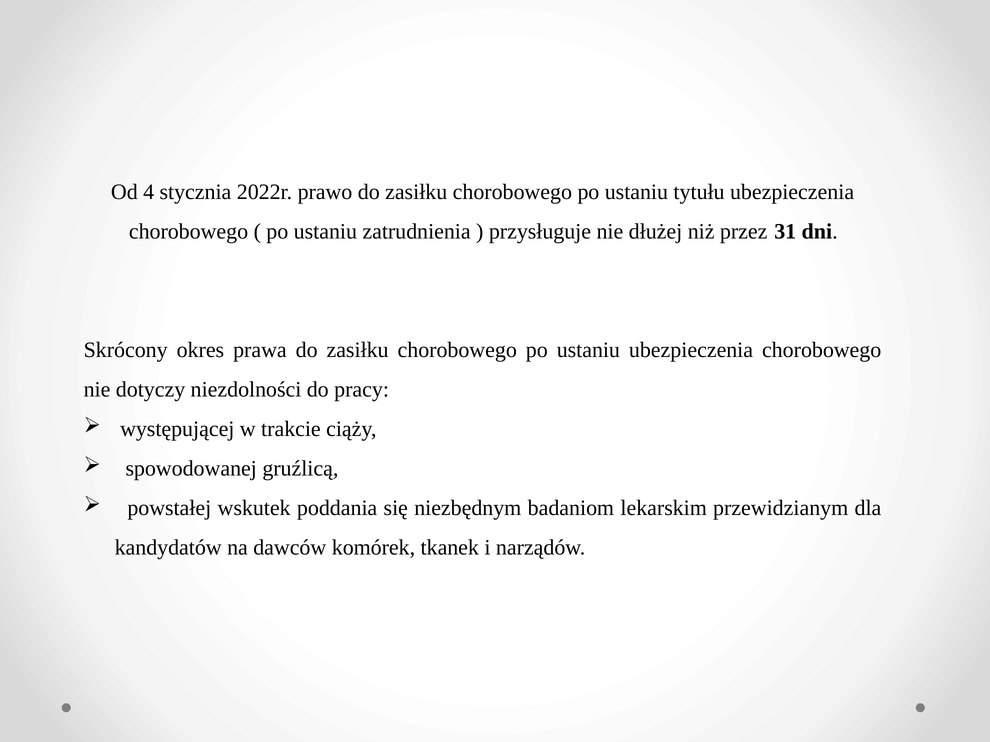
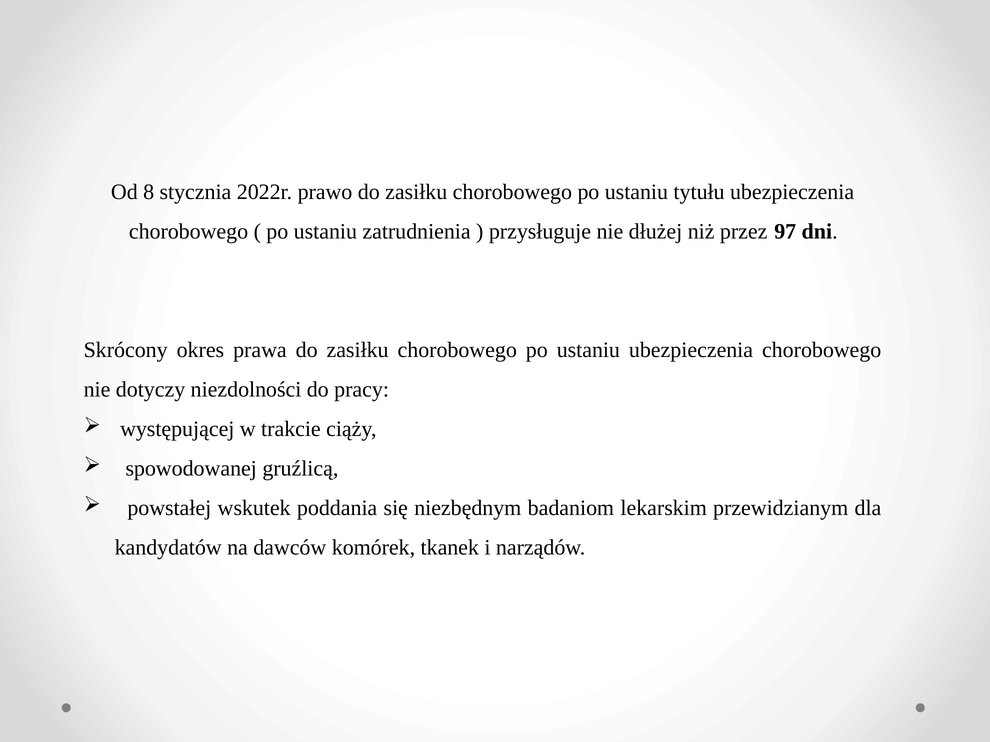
4: 4 -> 8 (149, 192)
31: 31 -> 97 (785, 232)
